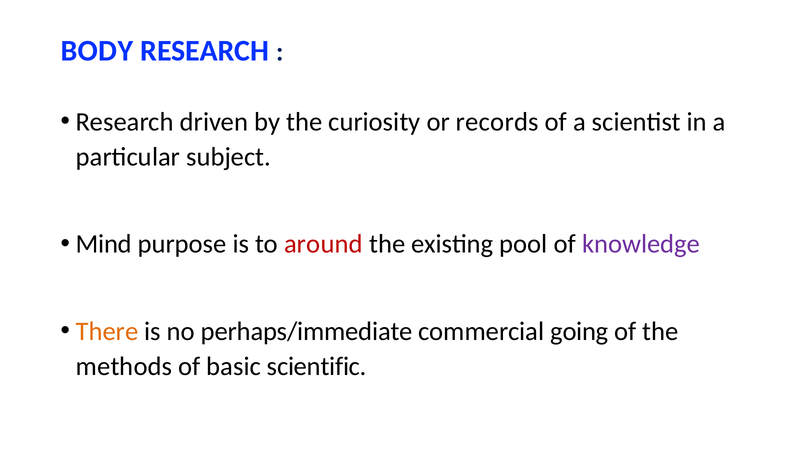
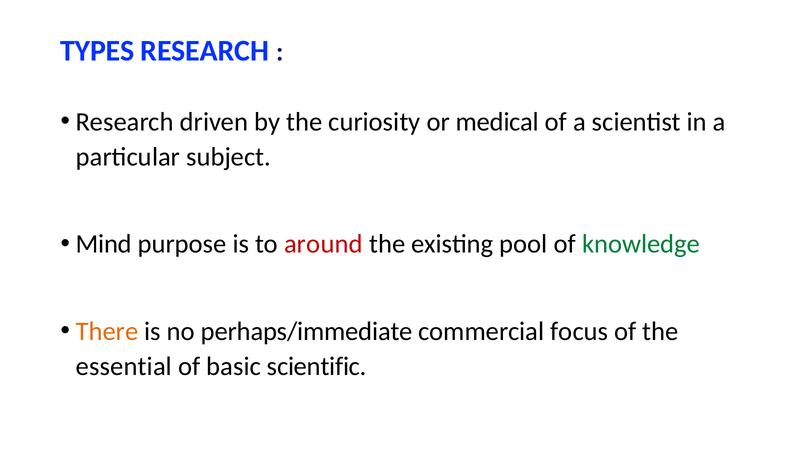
BODY: BODY -> TYPES (97, 51)
records: records -> medical (498, 122)
knowledge colour: purple -> green (641, 244)
going: going -> focus (579, 331)
methods: methods -> essential (124, 366)
